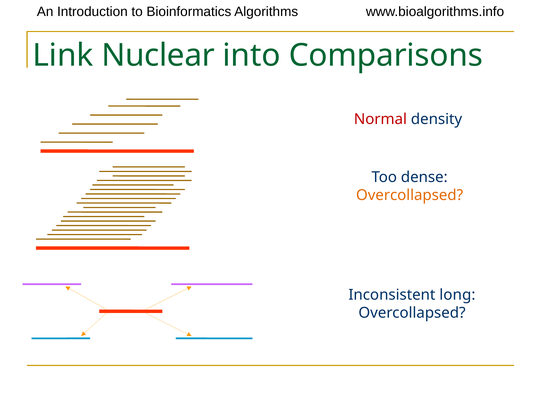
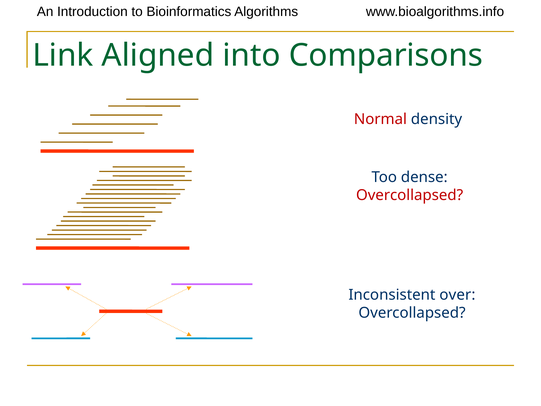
Nuclear: Nuclear -> Aligned (158, 55)
Overcollapsed colour: orange -> red (410, 195)
long: long -> over (457, 295)
